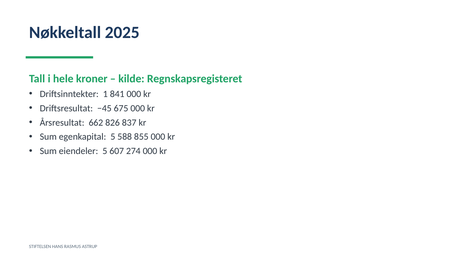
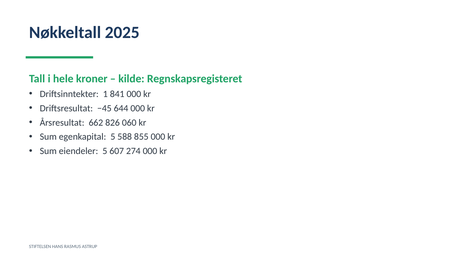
675: 675 -> 644 (121, 108)
837: 837 -> 060 (129, 123)
